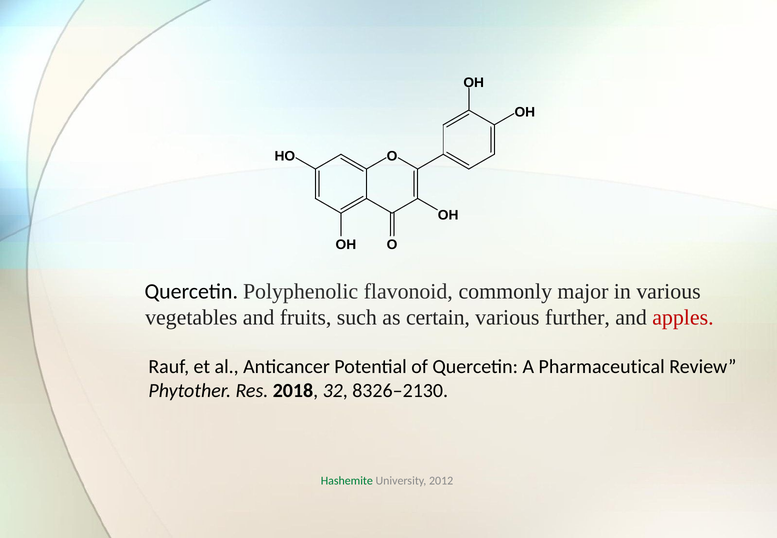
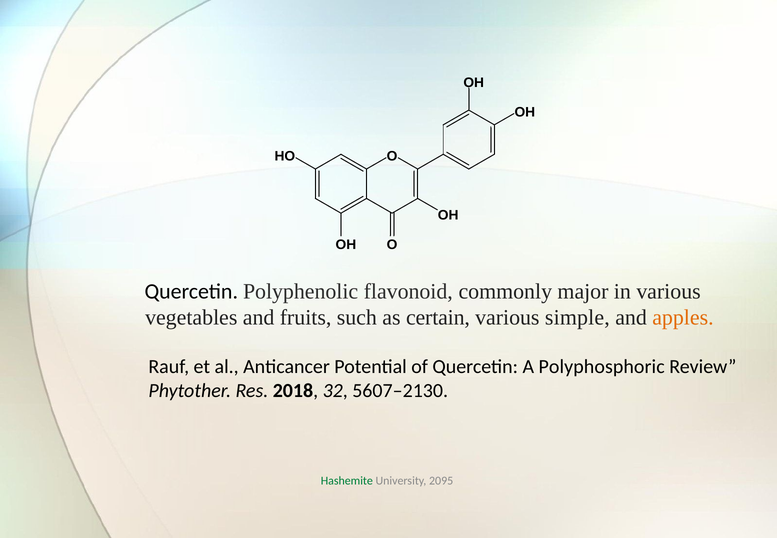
further: further -> simple (577, 318)
apples colour: red -> orange (683, 318)
Pharmaceutical: Pharmaceutical -> Polyphosphoric (602, 367)
8326–2130: 8326–2130 -> 5607–2130 (400, 390)
2012: 2012 -> 2095 (441, 481)
